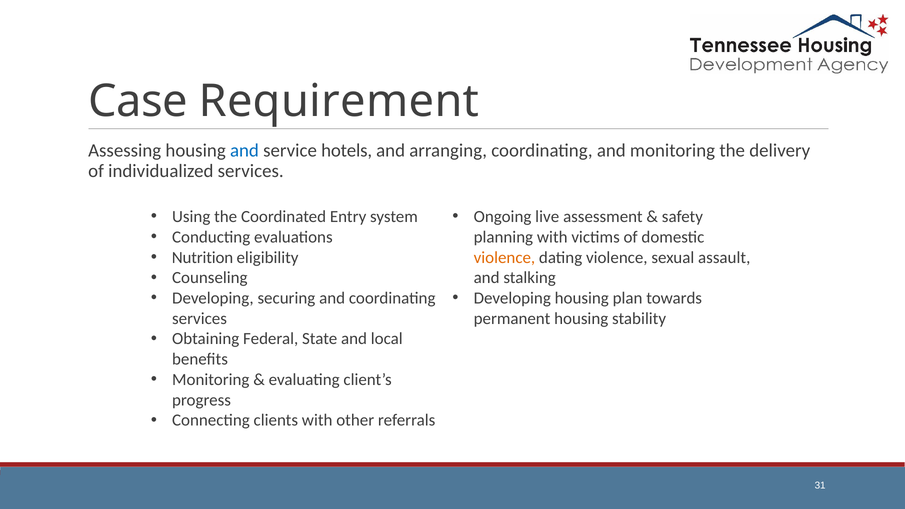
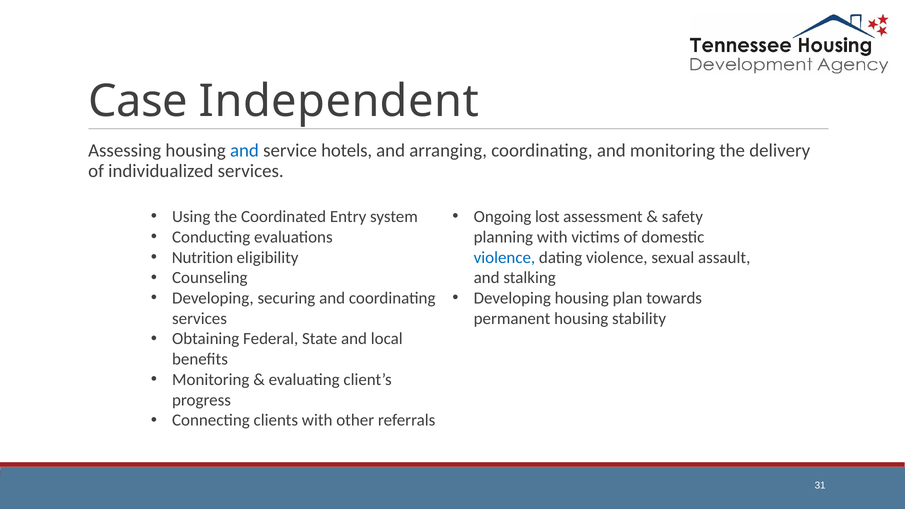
Requirement: Requirement -> Independent (339, 101)
live: live -> lost (547, 217)
violence colour: orange -> blue (504, 257)
